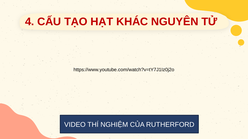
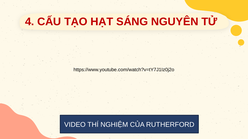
KHÁC: KHÁC -> SÁNG (132, 22)
